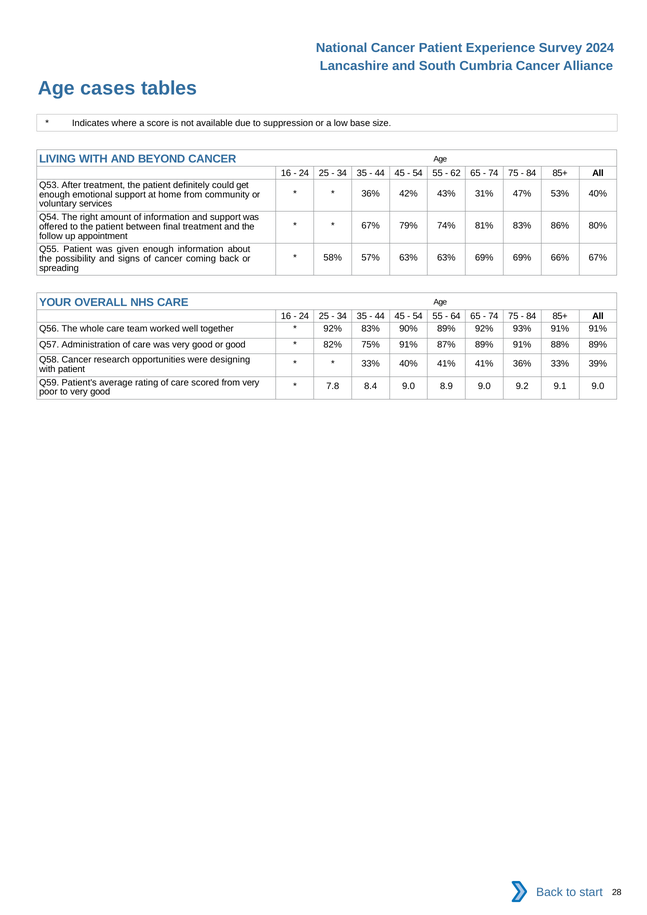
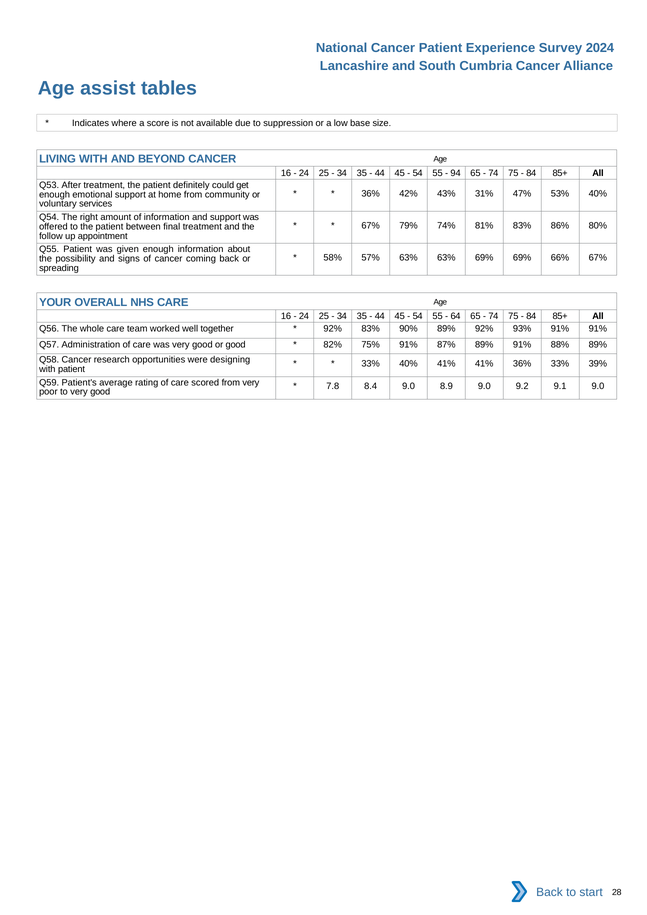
cases: cases -> assist (108, 88)
62: 62 -> 94 (456, 173)
